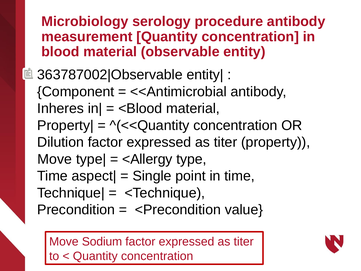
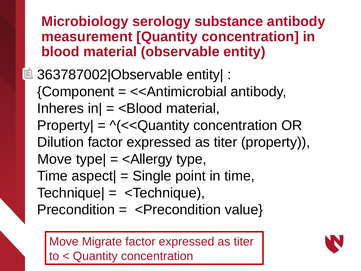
procedure: procedure -> substance (229, 21)
Sodium: Sodium -> Migrate (102, 242)
